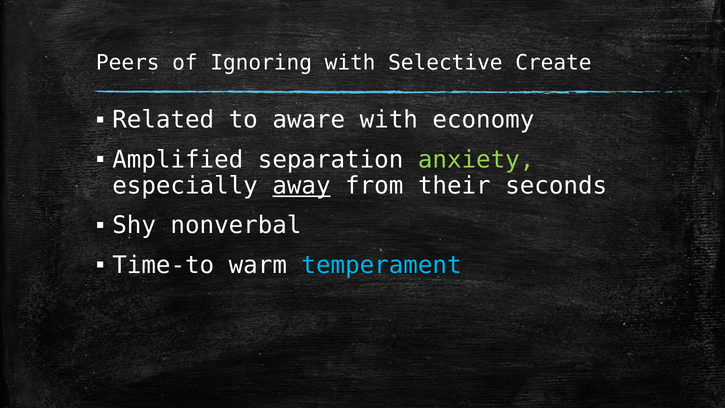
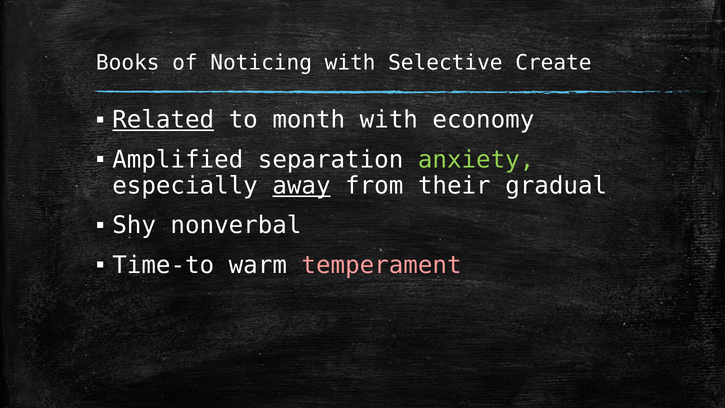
Peers: Peers -> Books (128, 63)
Ignoring: Ignoring -> Noticing (261, 63)
Related underline: none -> present (163, 120)
aware: aware -> month (309, 120)
seconds: seconds -> gradual (556, 186)
temperament colour: light blue -> pink (382, 265)
